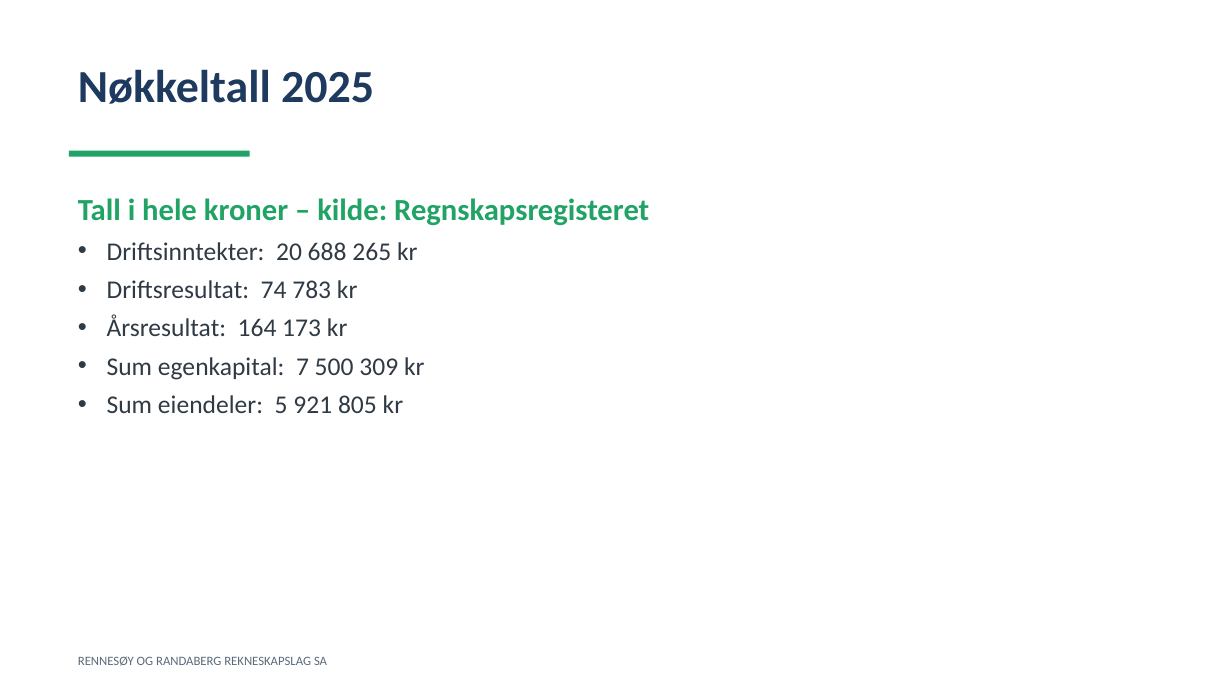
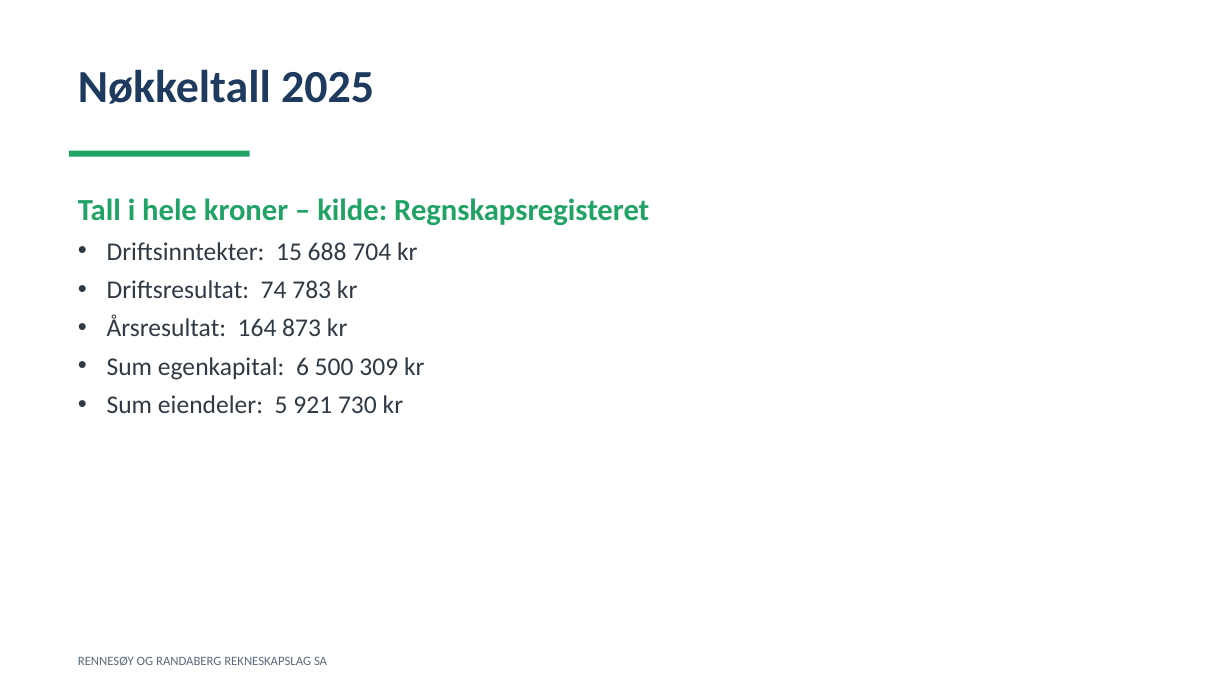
20: 20 -> 15 (289, 252)
265: 265 -> 704 (372, 252)
173: 173 -> 873 (302, 329)
7: 7 -> 6 (303, 367)
805: 805 -> 730 (357, 405)
